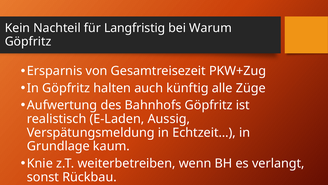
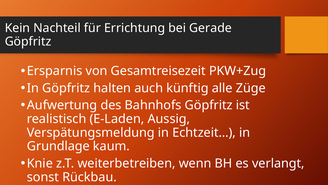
Langfristig: Langfristig -> Errichtung (135, 28)
Warum: Warum -> Gerade (211, 28)
